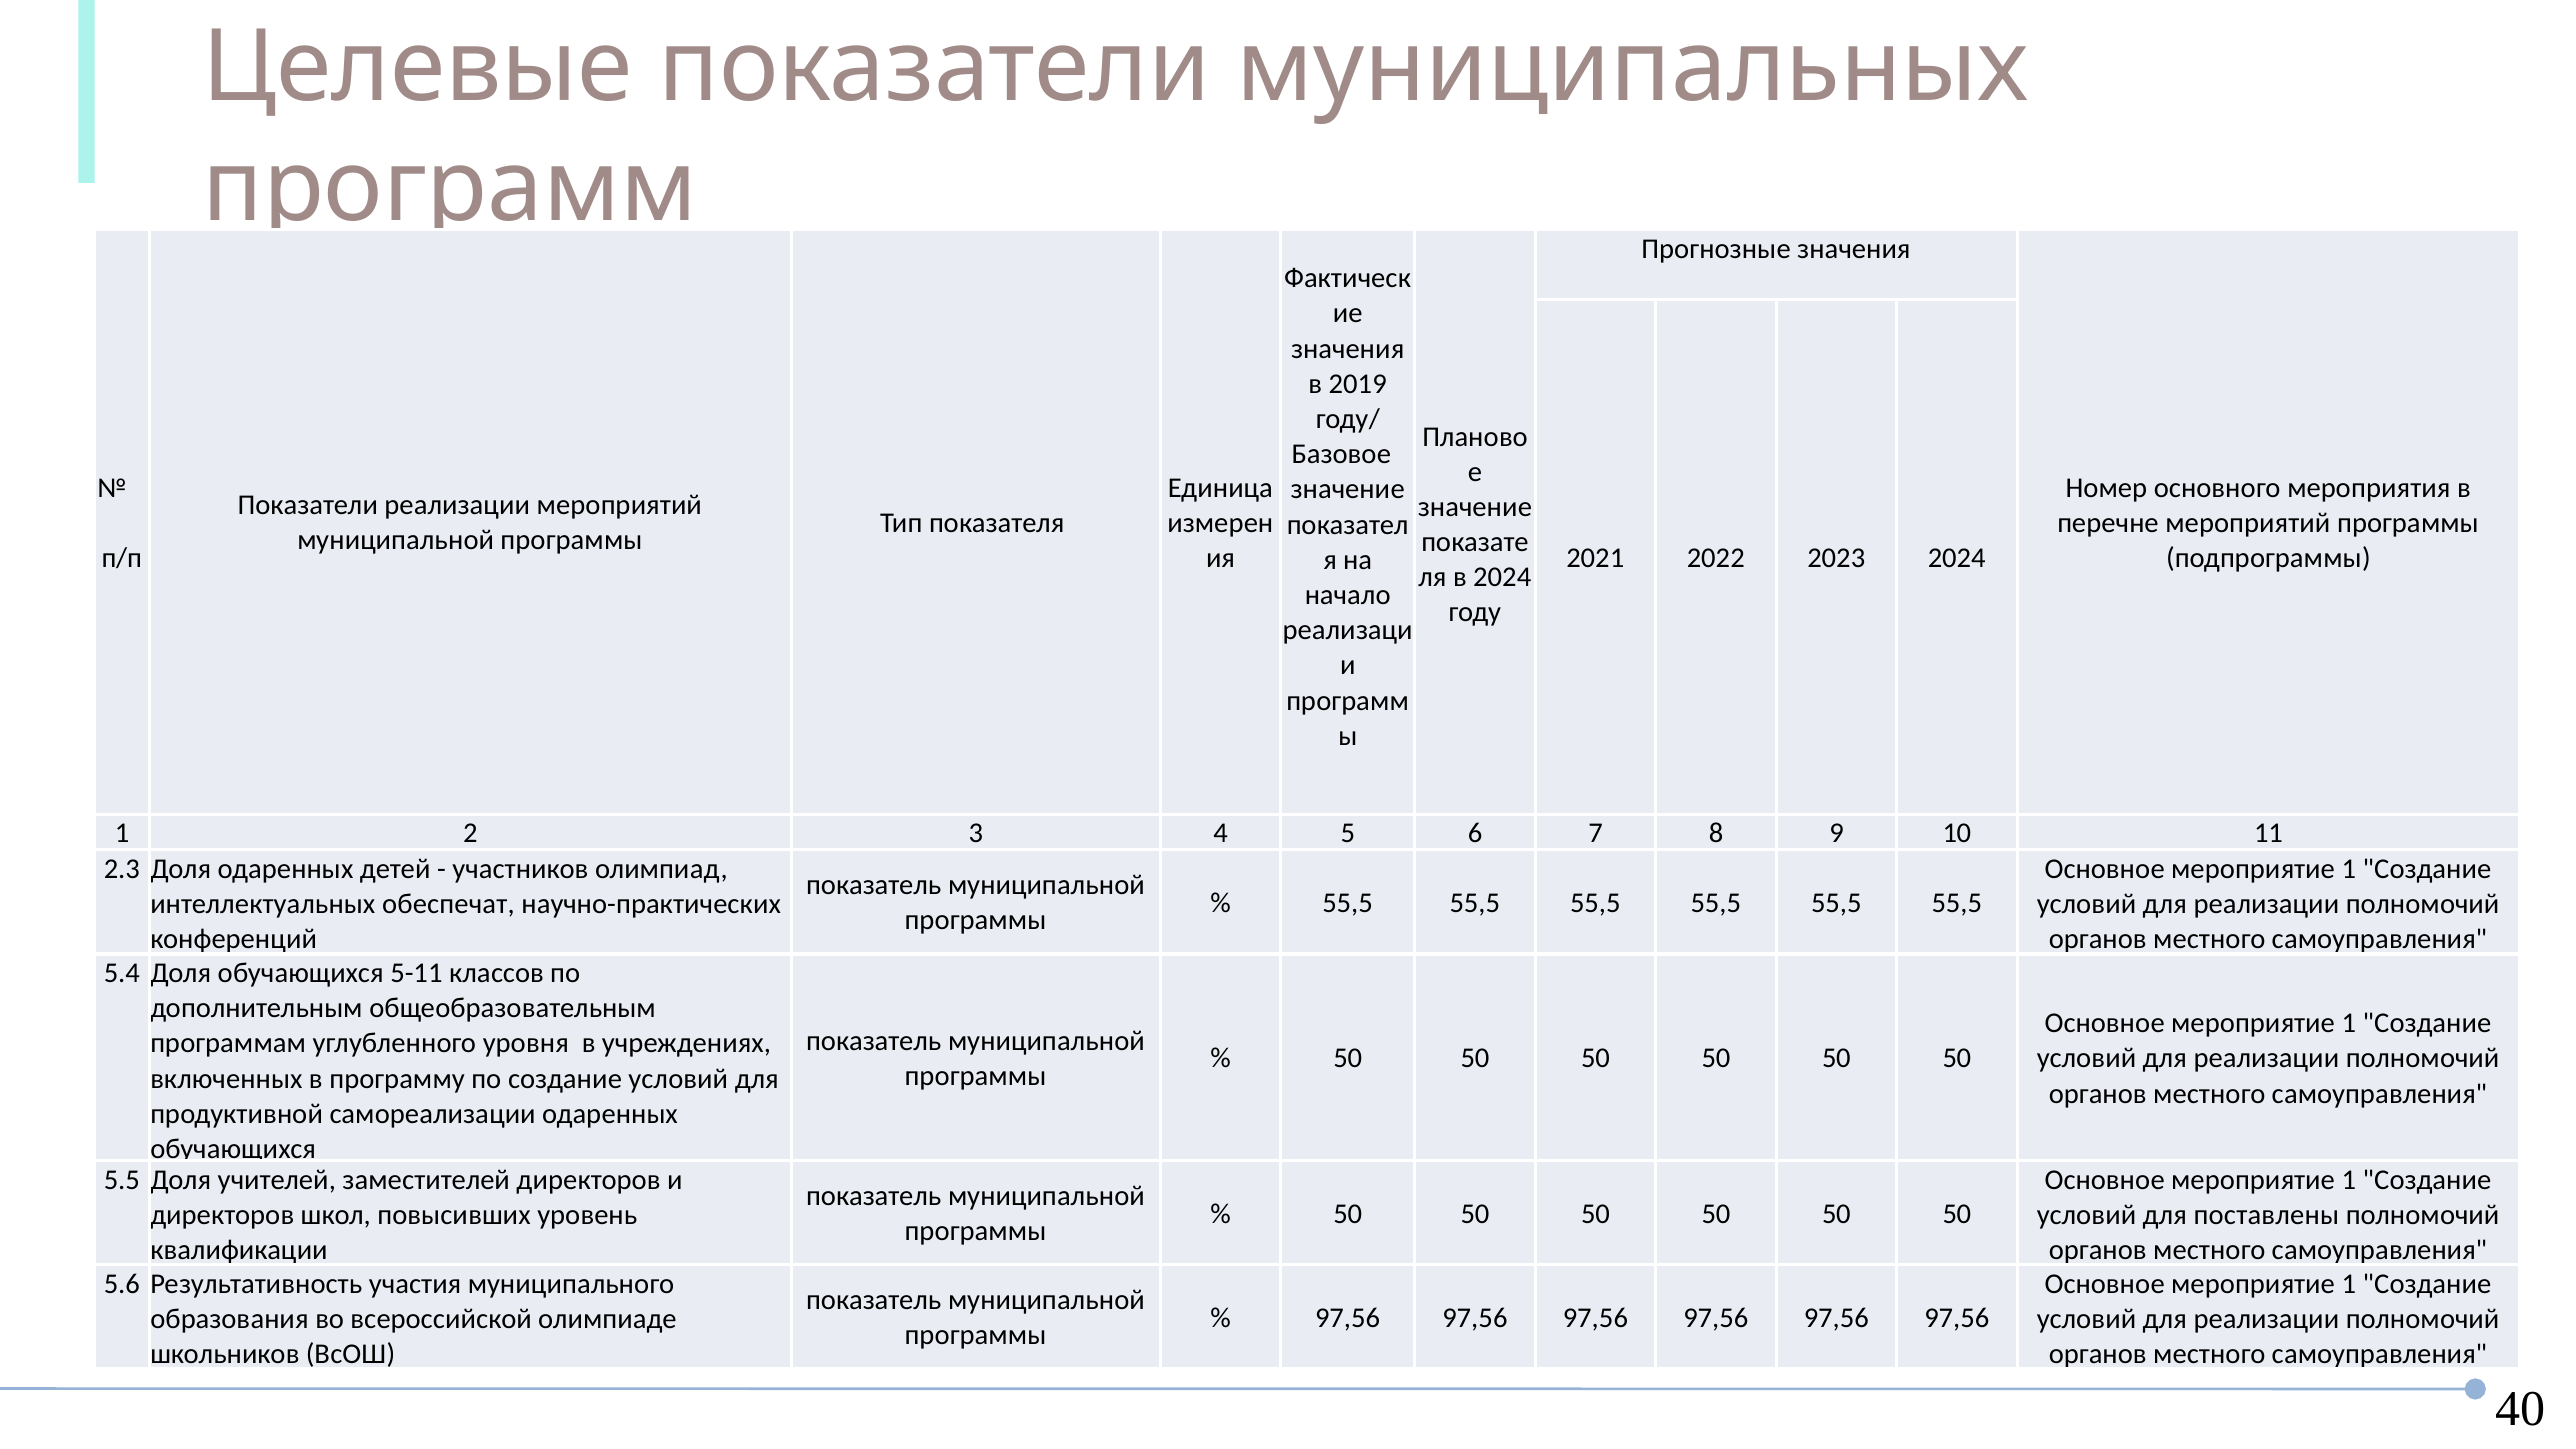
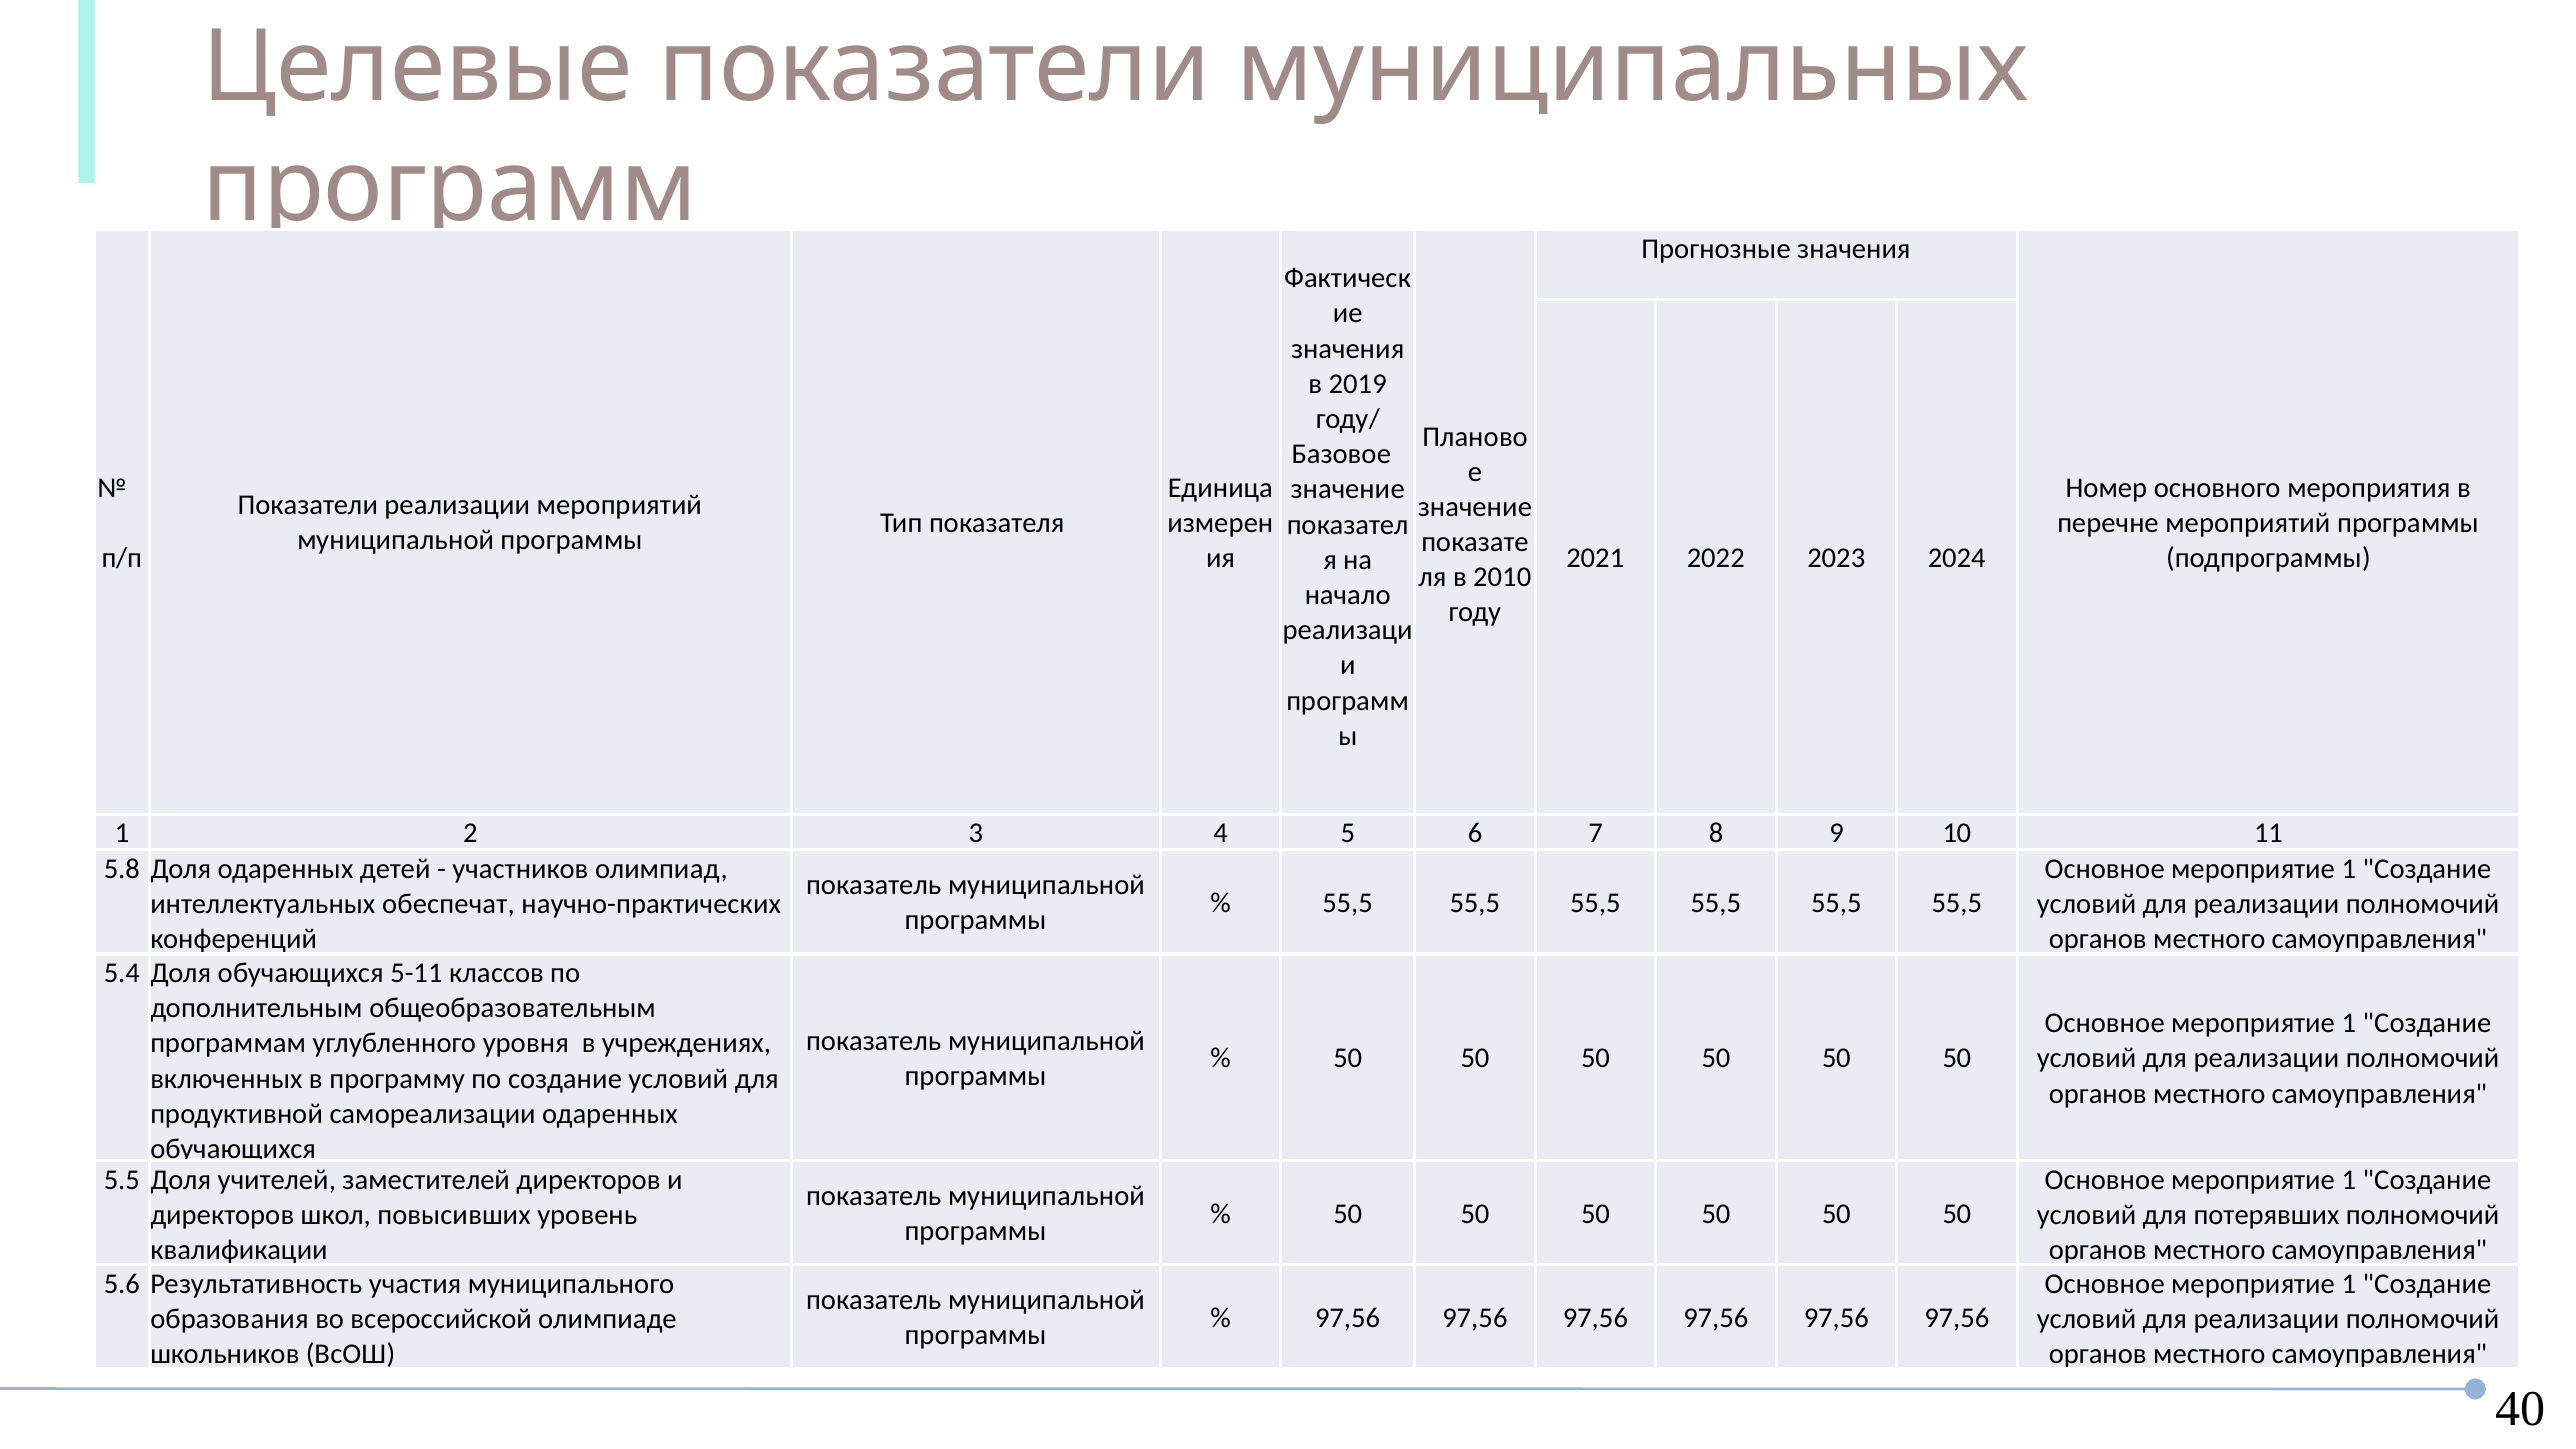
в 2024: 2024 -> 2010 (1502, 577)
2.3: 2.3 -> 5.8 (122, 869)
поставлены: поставлены -> потерявших (2267, 1215)
